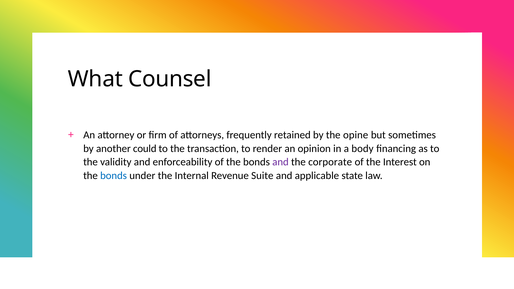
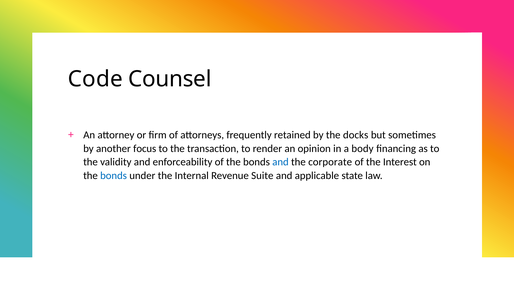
What: What -> Code (95, 79)
opine: opine -> docks (356, 135)
could: could -> focus (145, 149)
and colour: purple -> blue (280, 162)
